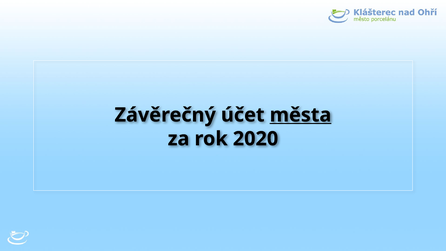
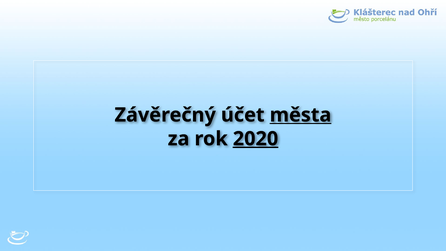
2020 underline: none -> present (256, 139)
